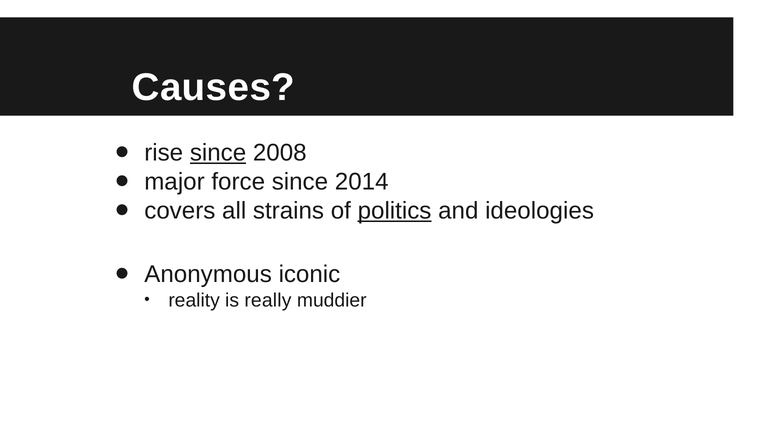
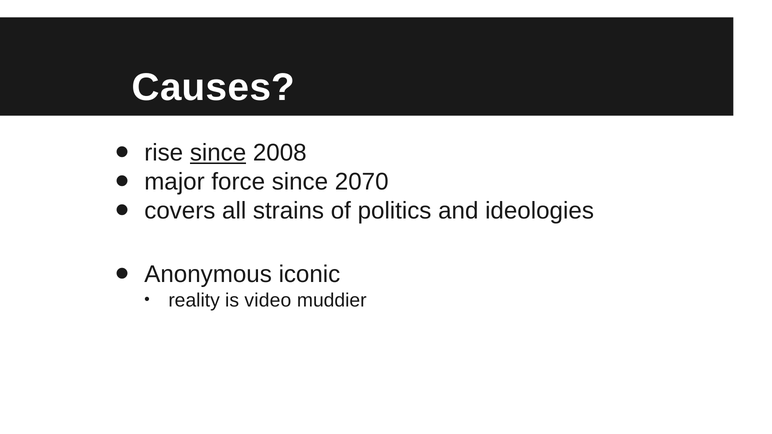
2014: 2014 -> 2070 (362, 182)
politics underline: present -> none (395, 211)
really: really -> video (268, 300)
